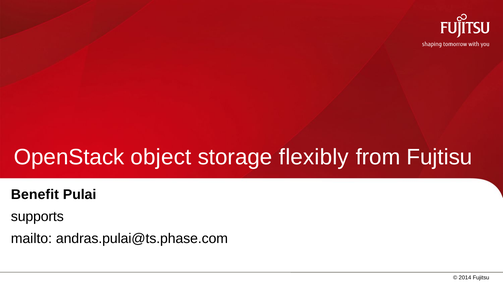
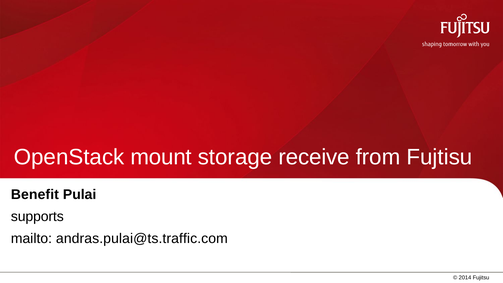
object: object -> mount (161, 157)
flexibly: flexibly -> receive (314, 157)
andras.pulai@ts.phase.com: andras.pulai@ts.phase.com -> andras.pulai@ts.traffic.com (142, 238)
